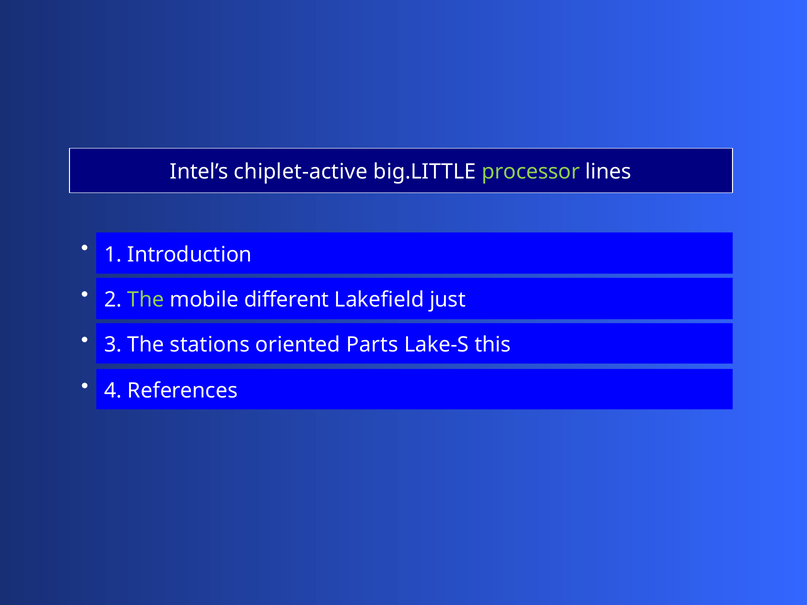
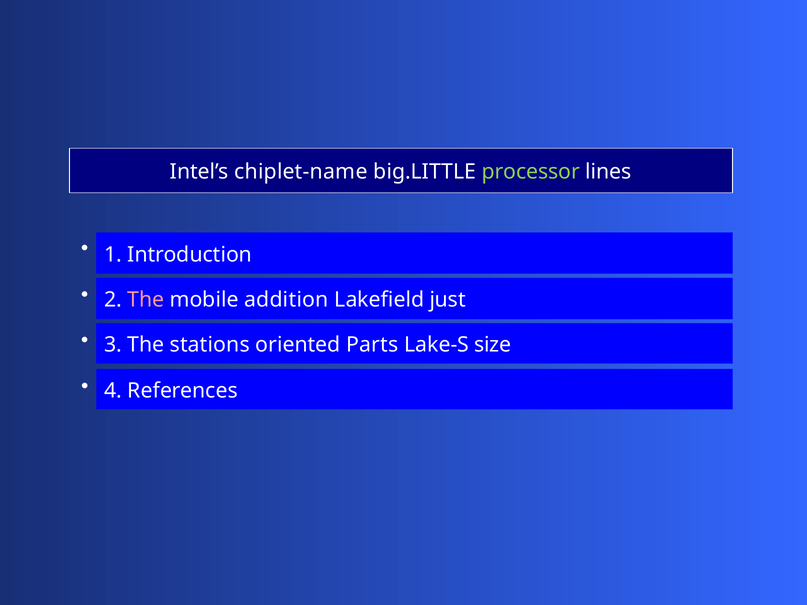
chiplet-active: chiplet-active -> chiplet-name (301, 172)
The colour: light green -> pink (146, 300)
different: different -> addition (286, 300)
this: this -> size (493, 345)
